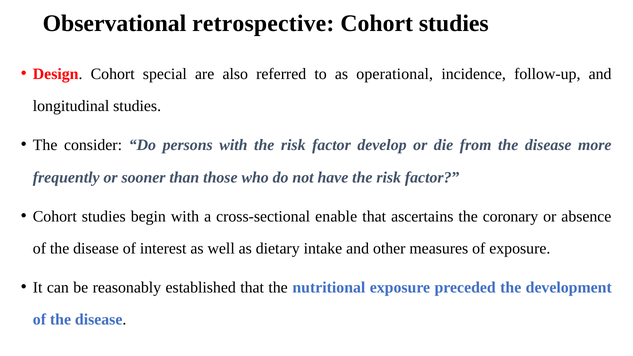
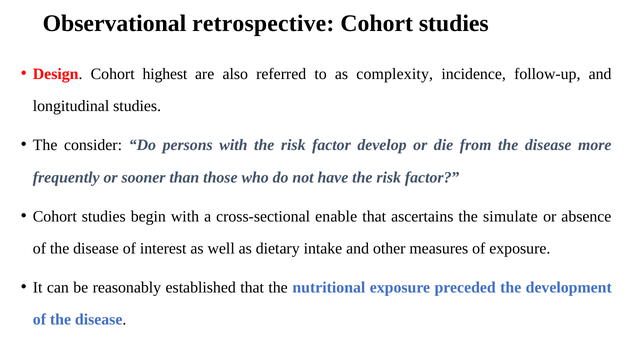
special: special -> highest (165, 74)
operational: operational -> complexity (395, 74)
coronary: coronary -> simulate (510, 216)
